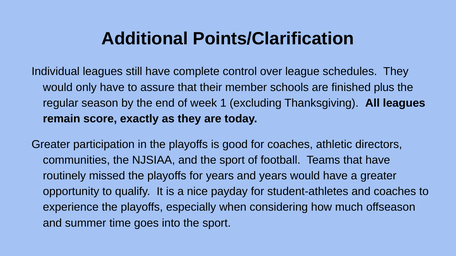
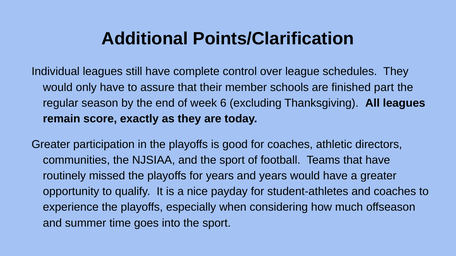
plus: plus -> part (384, 87)
1: 1 -> 6 (223, 103)
